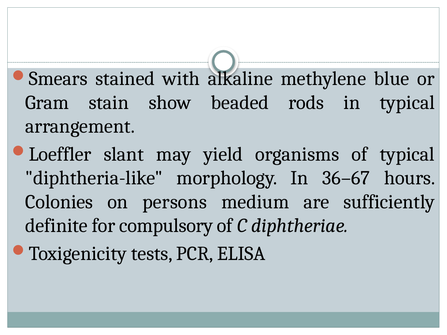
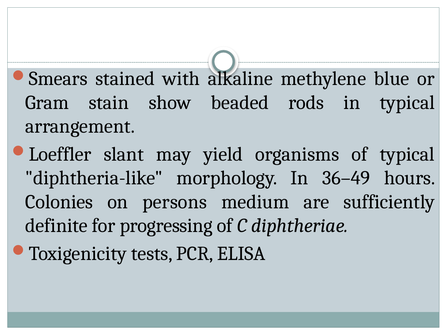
36–67: 36–67 -> 36–49 (346, 178)
compulsory: compulsory -> progressing (166, 226)
